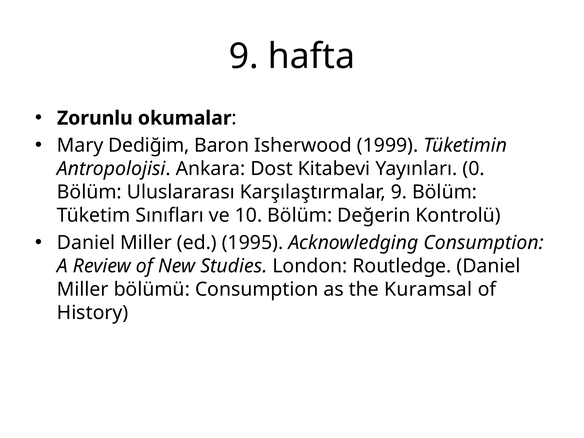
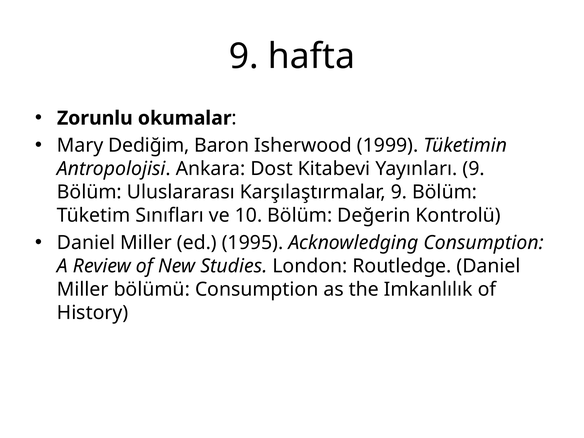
Yayınları 0: 0 -> 9 (474, 169)
Kuramsal: Kuramsal -> Imkanlılık (428, 289)
